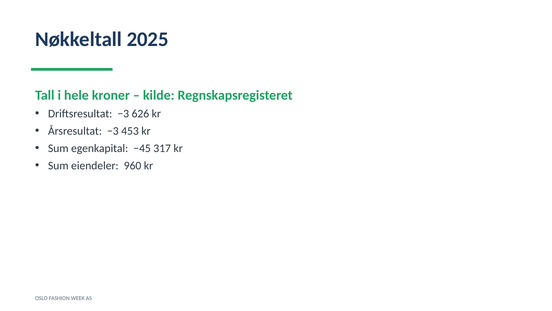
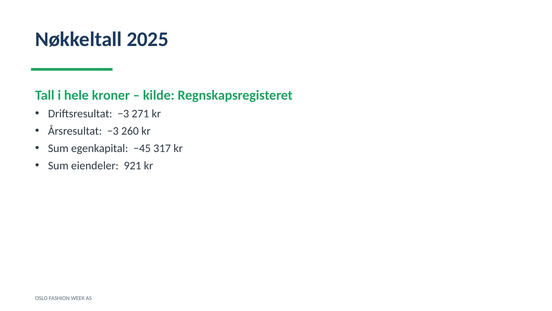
626: 626 -> 271 (140, 114)
453: 453 -> 260 (130, 131)
960: 960 -> 921 (133, 165)
